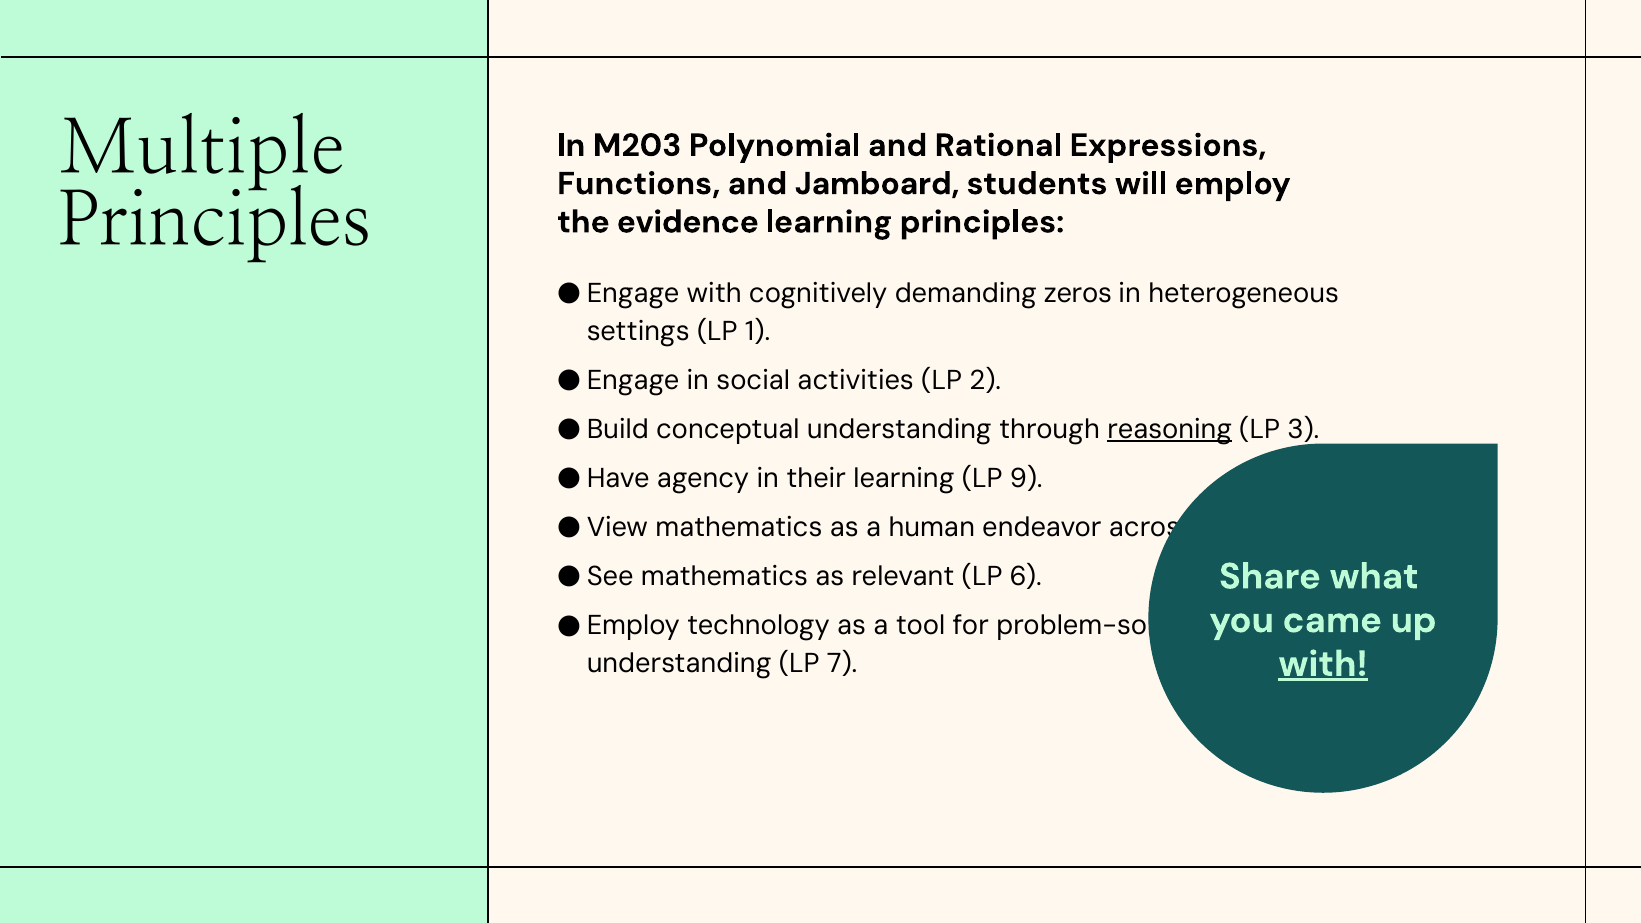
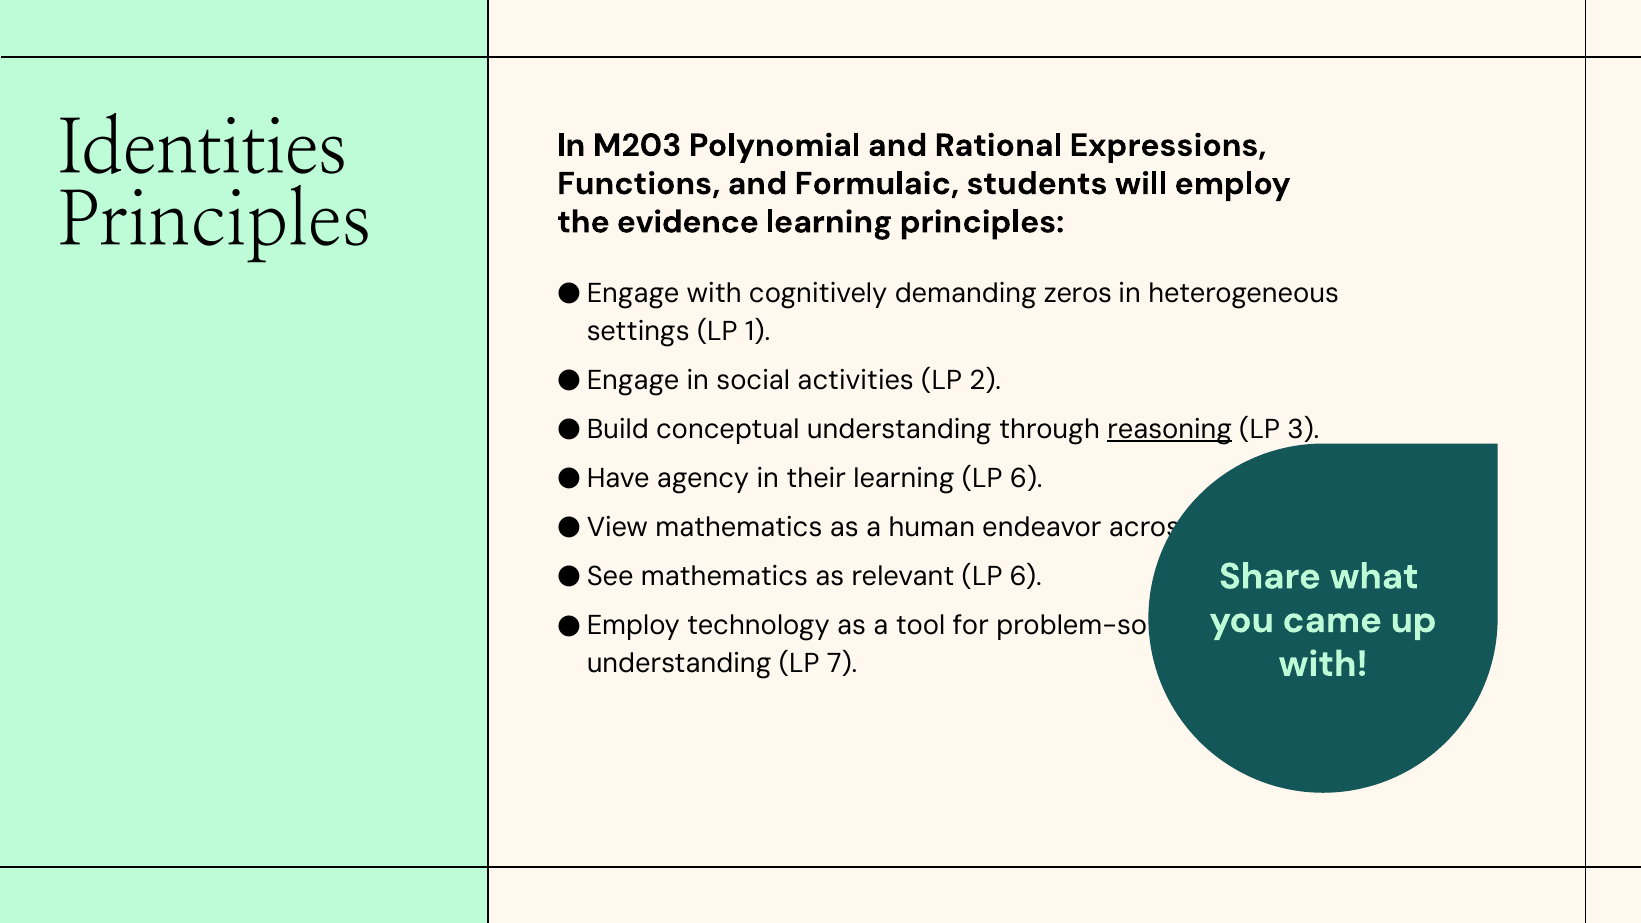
Multiple: Multiple -> Identities (203, 149)
Jamboard: Jamboard -> Formulaic (877, 184)
learning LP 9: 9 -> 6 (1026, 478)
with underline: present -> none (1323, 664)
